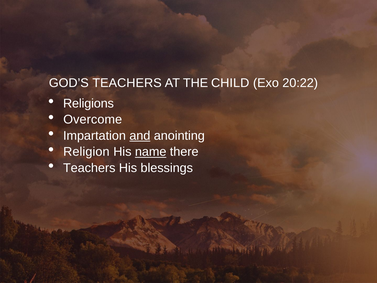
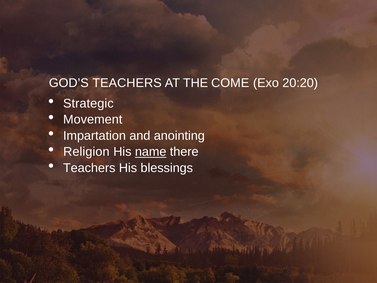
CHILD: CHILD -> COME (230, 83)
20:22: 20:22 -> 20:20 (300, 83)
Religions: Religions -> Strategic (88, 103)
Overcome: Overcome -> Movement (93, 119)
and underline: present -> none (140, 136)
